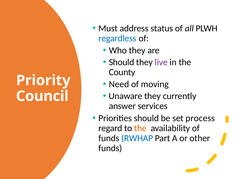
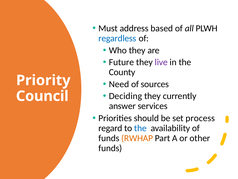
status: status -> based (162, 28)
Should: Should -> Future (121, 62)
moving: moving -> sources (155, 84)
Unaware: Unaware -> Deciding (125, 96)
the colour: orange -> blue (140, 128)
RWHAP colour: blue -> orange (137, 138)
